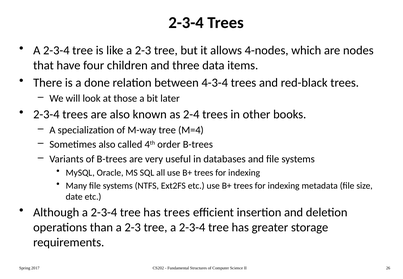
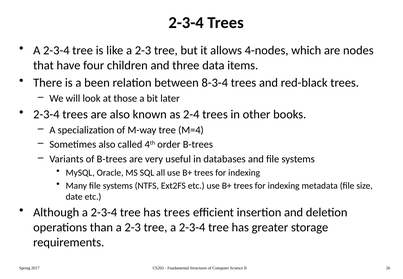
done: done -> been (97, 83)
4-3-4: 4-3-4 -> 8-3-4 (215, 83)
